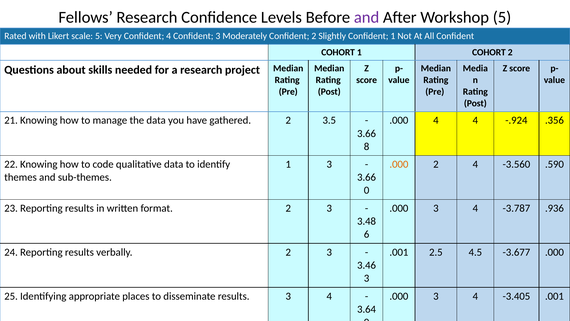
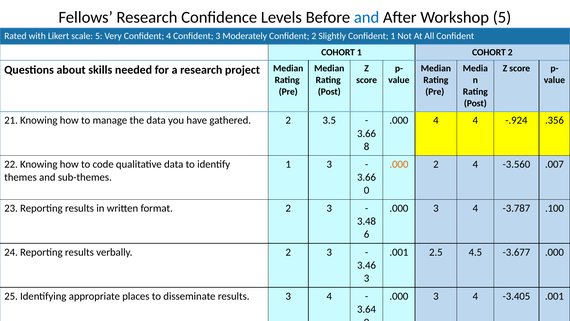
and colour: purple -> blue (367, 17)
.590: .590 -> .007 (554, 164)
.936: .936 -> .100 (554, 208)
